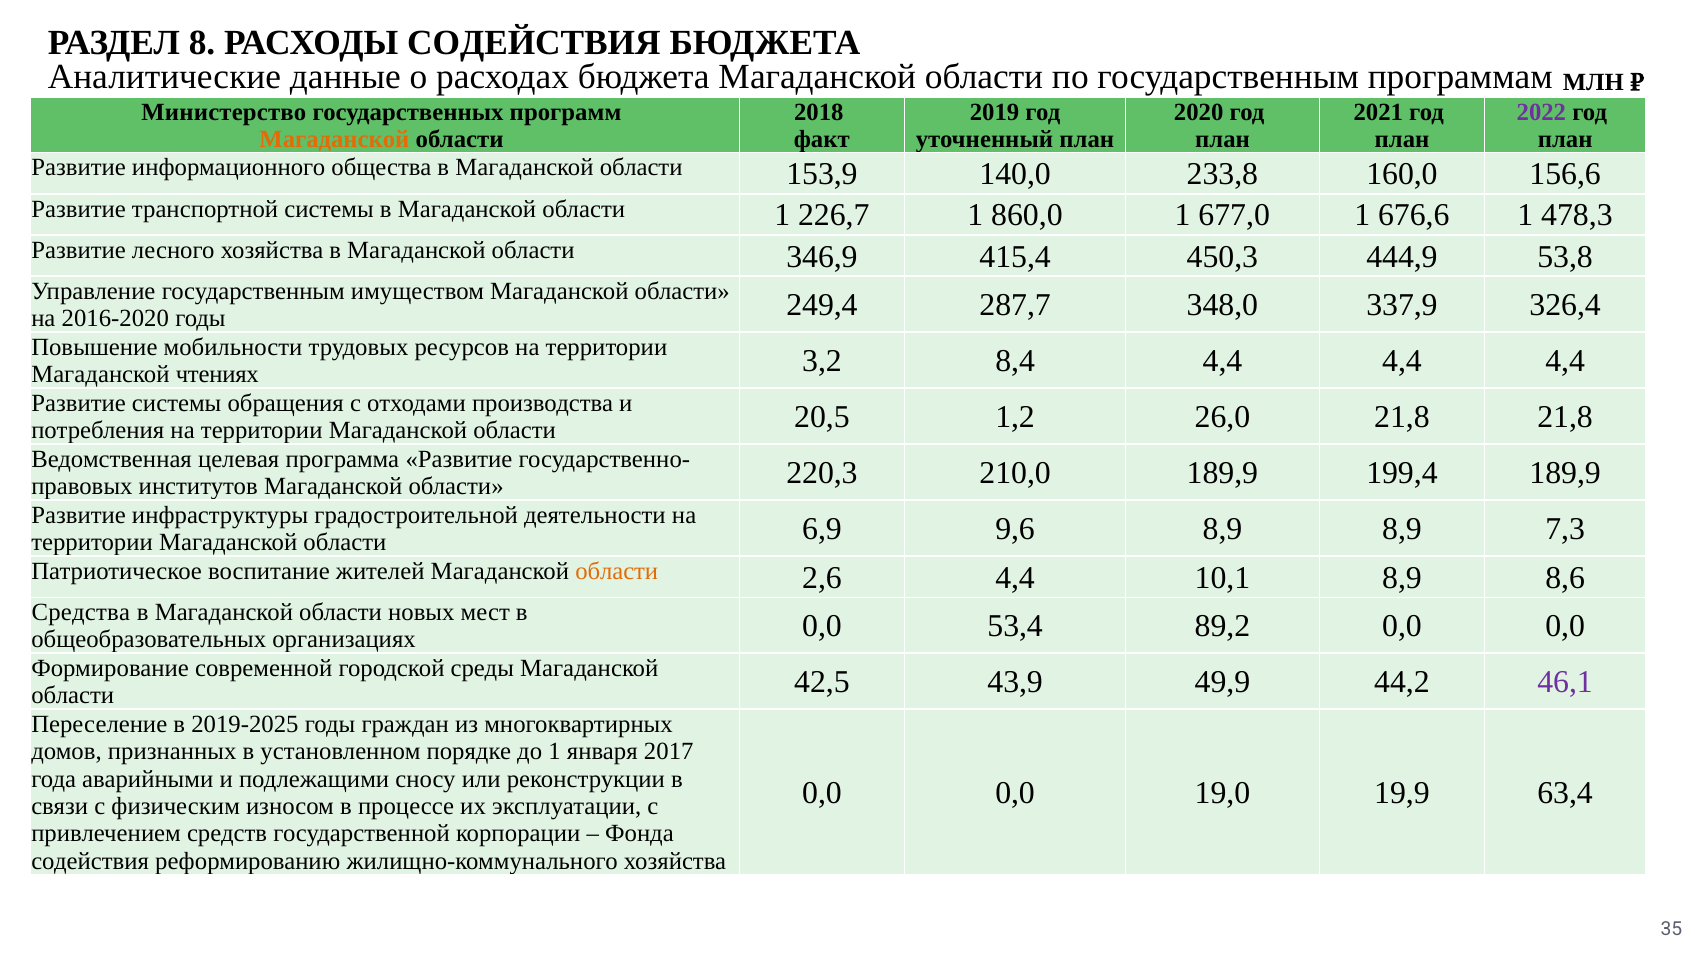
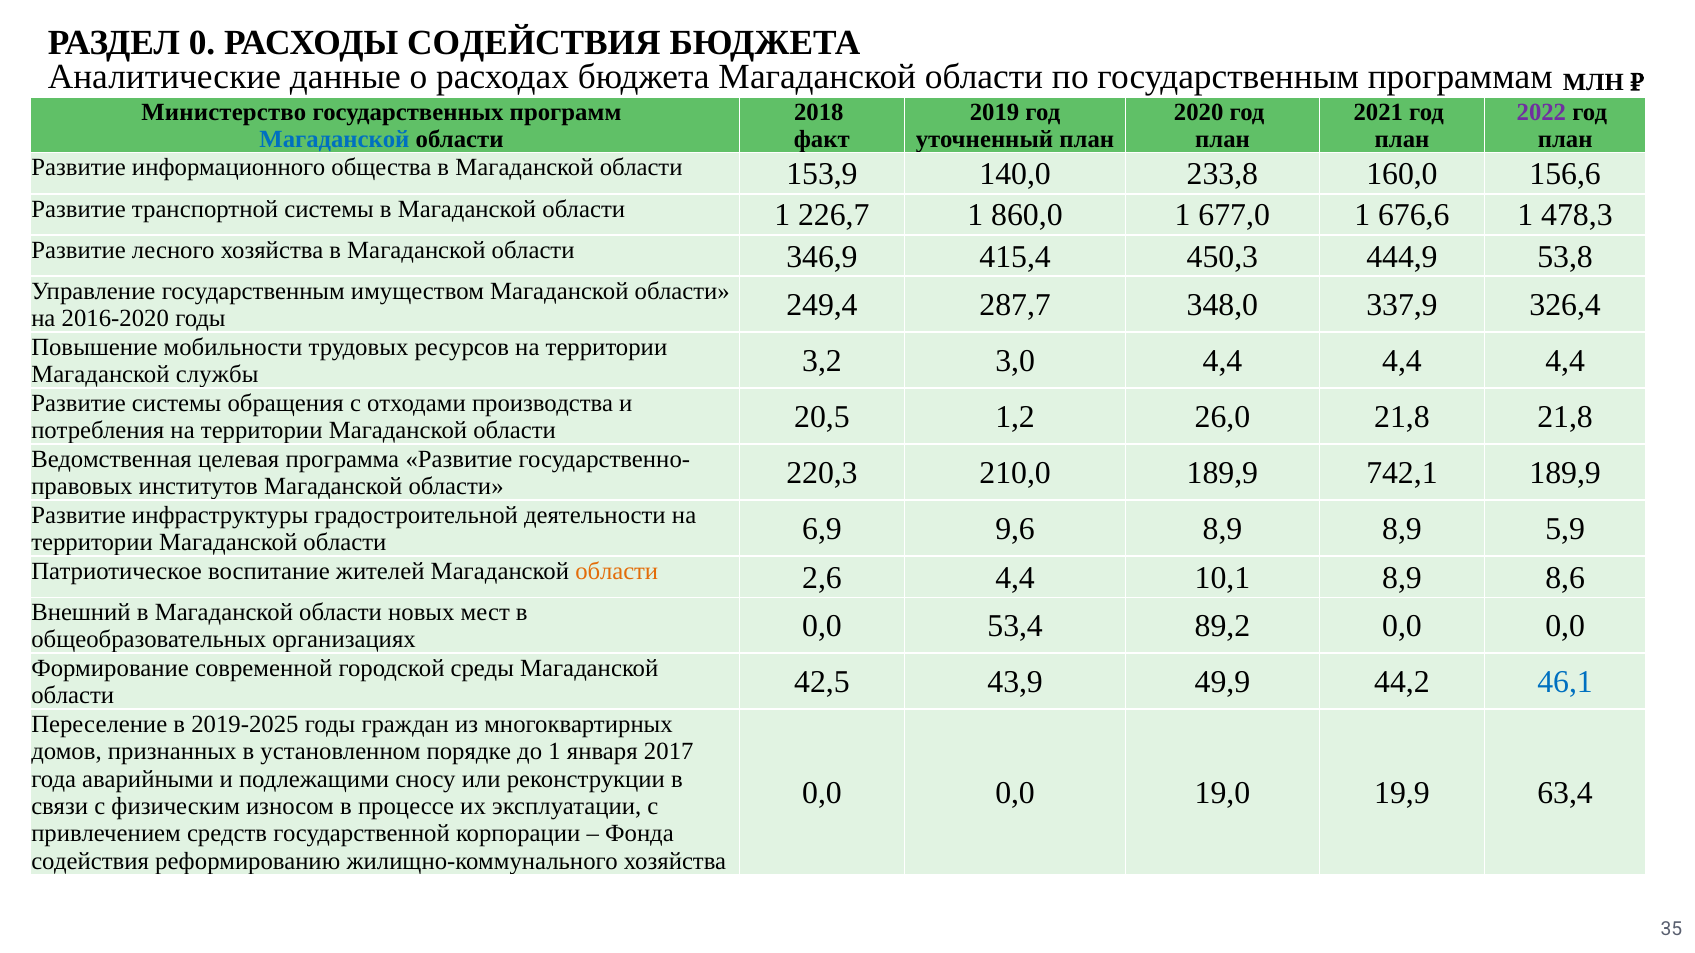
8: 8 -> 0 (202, 43)
Магаданской colour: orange -> blue (334, 139)
чтениях: чтениях -> службы (217, 375)
8,4: 8,4 -> 3,0 (1015, 361)
199,4: 199,4 -> 742,1 (1402, 473)
7,3: 7,3 -> 5,9 (1565, 529)
Средства: Средства -> Внешний (81, 613)
46,1 colour: purple -> blue (1565, 682)
